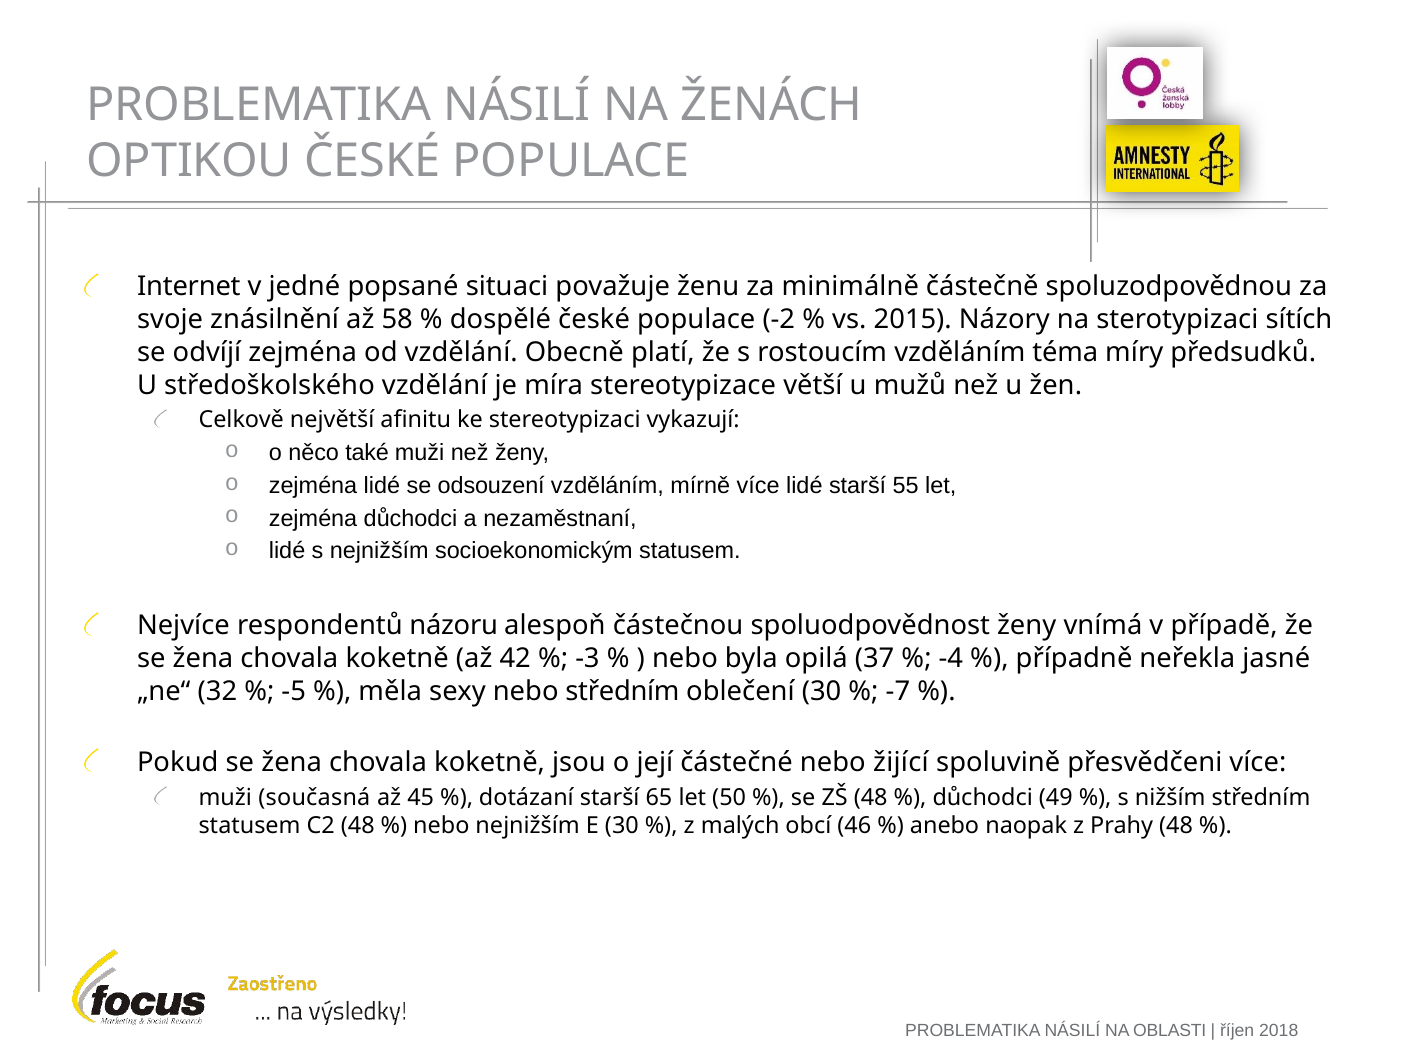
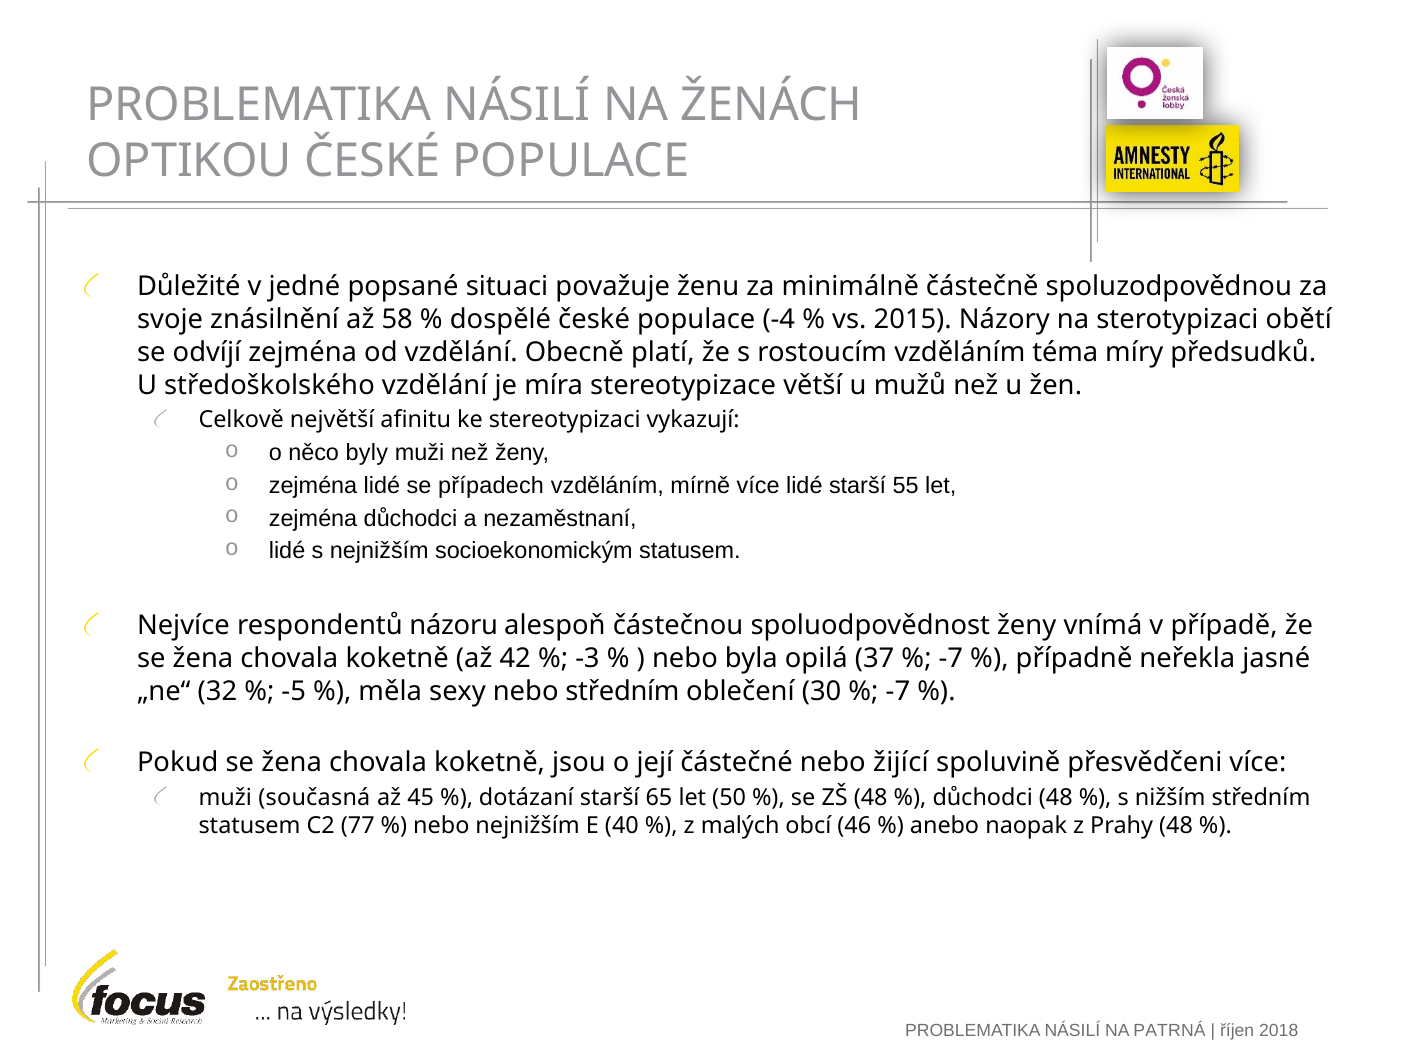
Internet: Internet -> Důležité (189, 287)
-2: -2 -> -4 (779, 320)
sítích: sítích -> obětí (1299, 320)
také: také -> byly (367, 453)
odsouzení: odsouzení -> případech (491, 486)
-4: -4 -> -7 (951, 659)
důchodci 49: 49 -> 48 (1056, 798)
C2 48: 48 -> 77 (358, 826)
E 30: 30 -> 40 (622, 826)
OBLASTI: OBLASTI -> PATRNÁ (1170, 1031)
